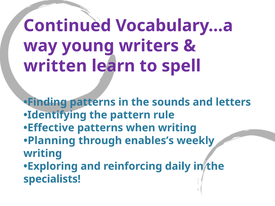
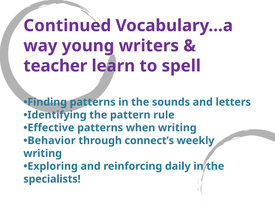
written: written -> teacher (55, 66)
Planning: Planning -> Behavior (49, 141)
enables’s: enables’s -> connect’s (149, 141)
